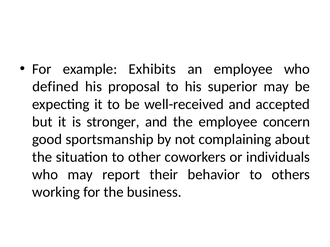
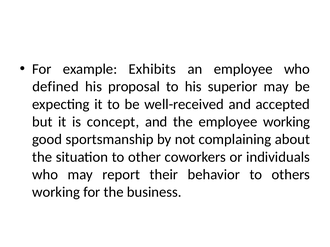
stronger: stronger -> concept (113, 122)
employee concern: concern -> working (287, 122)
